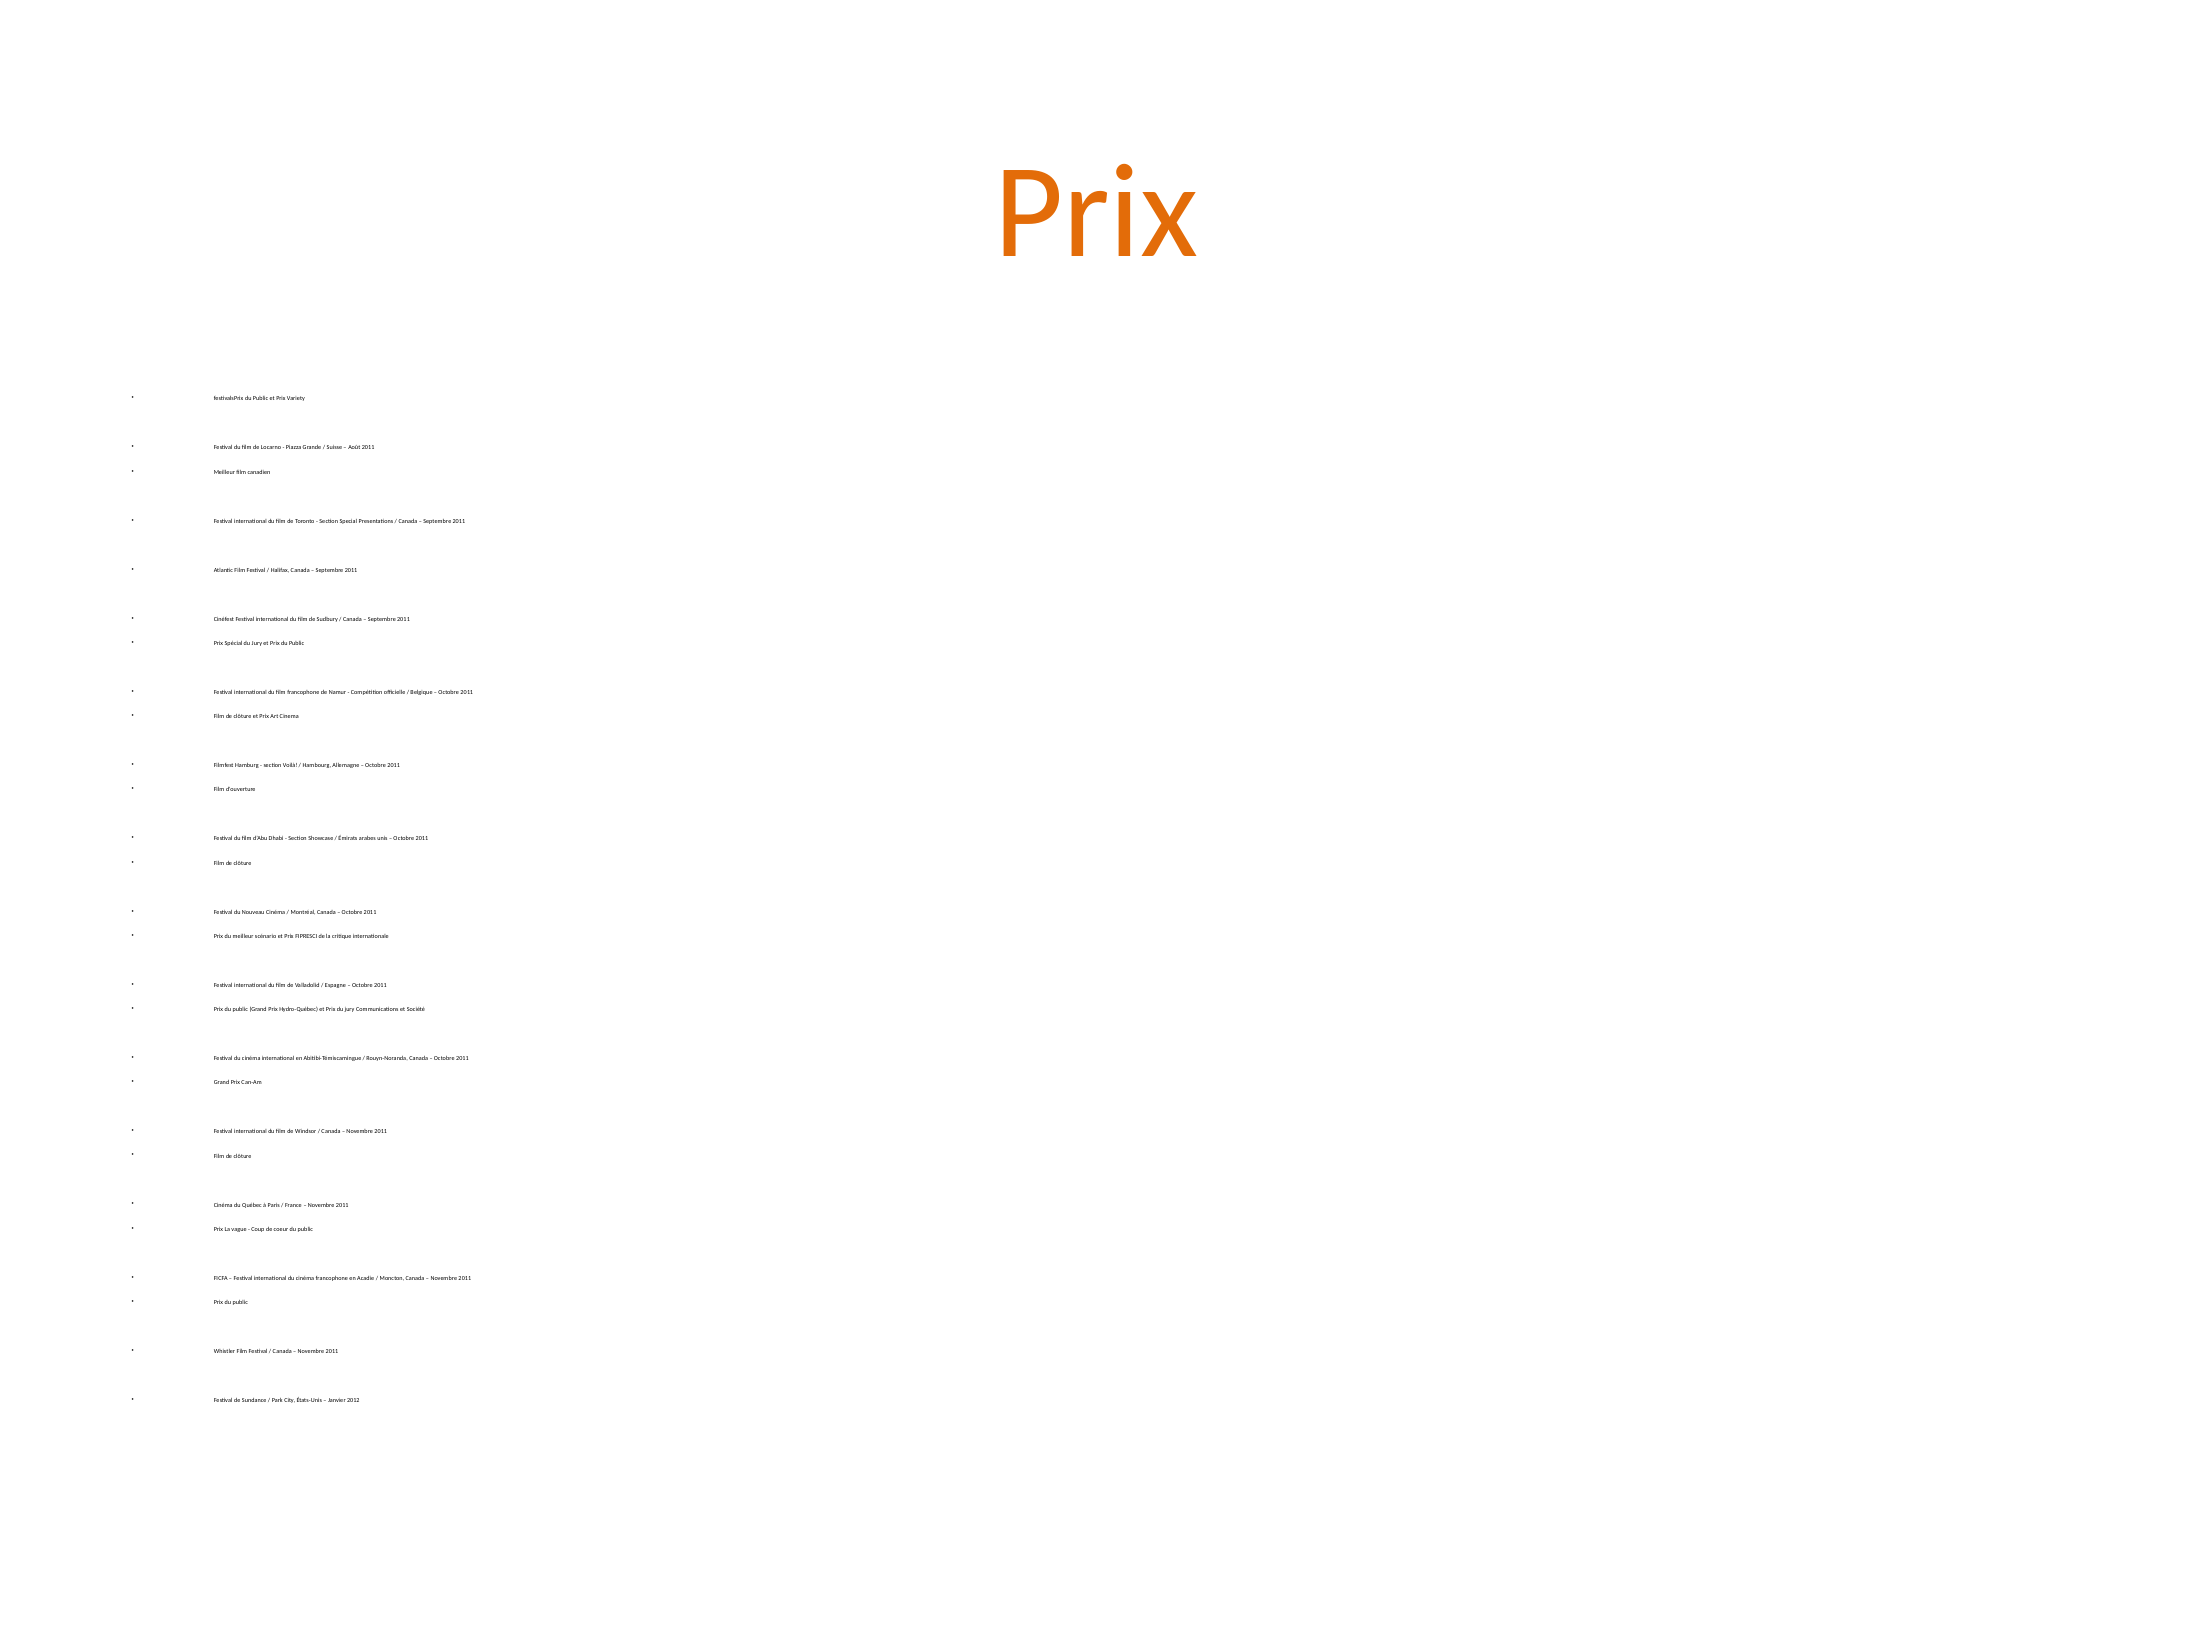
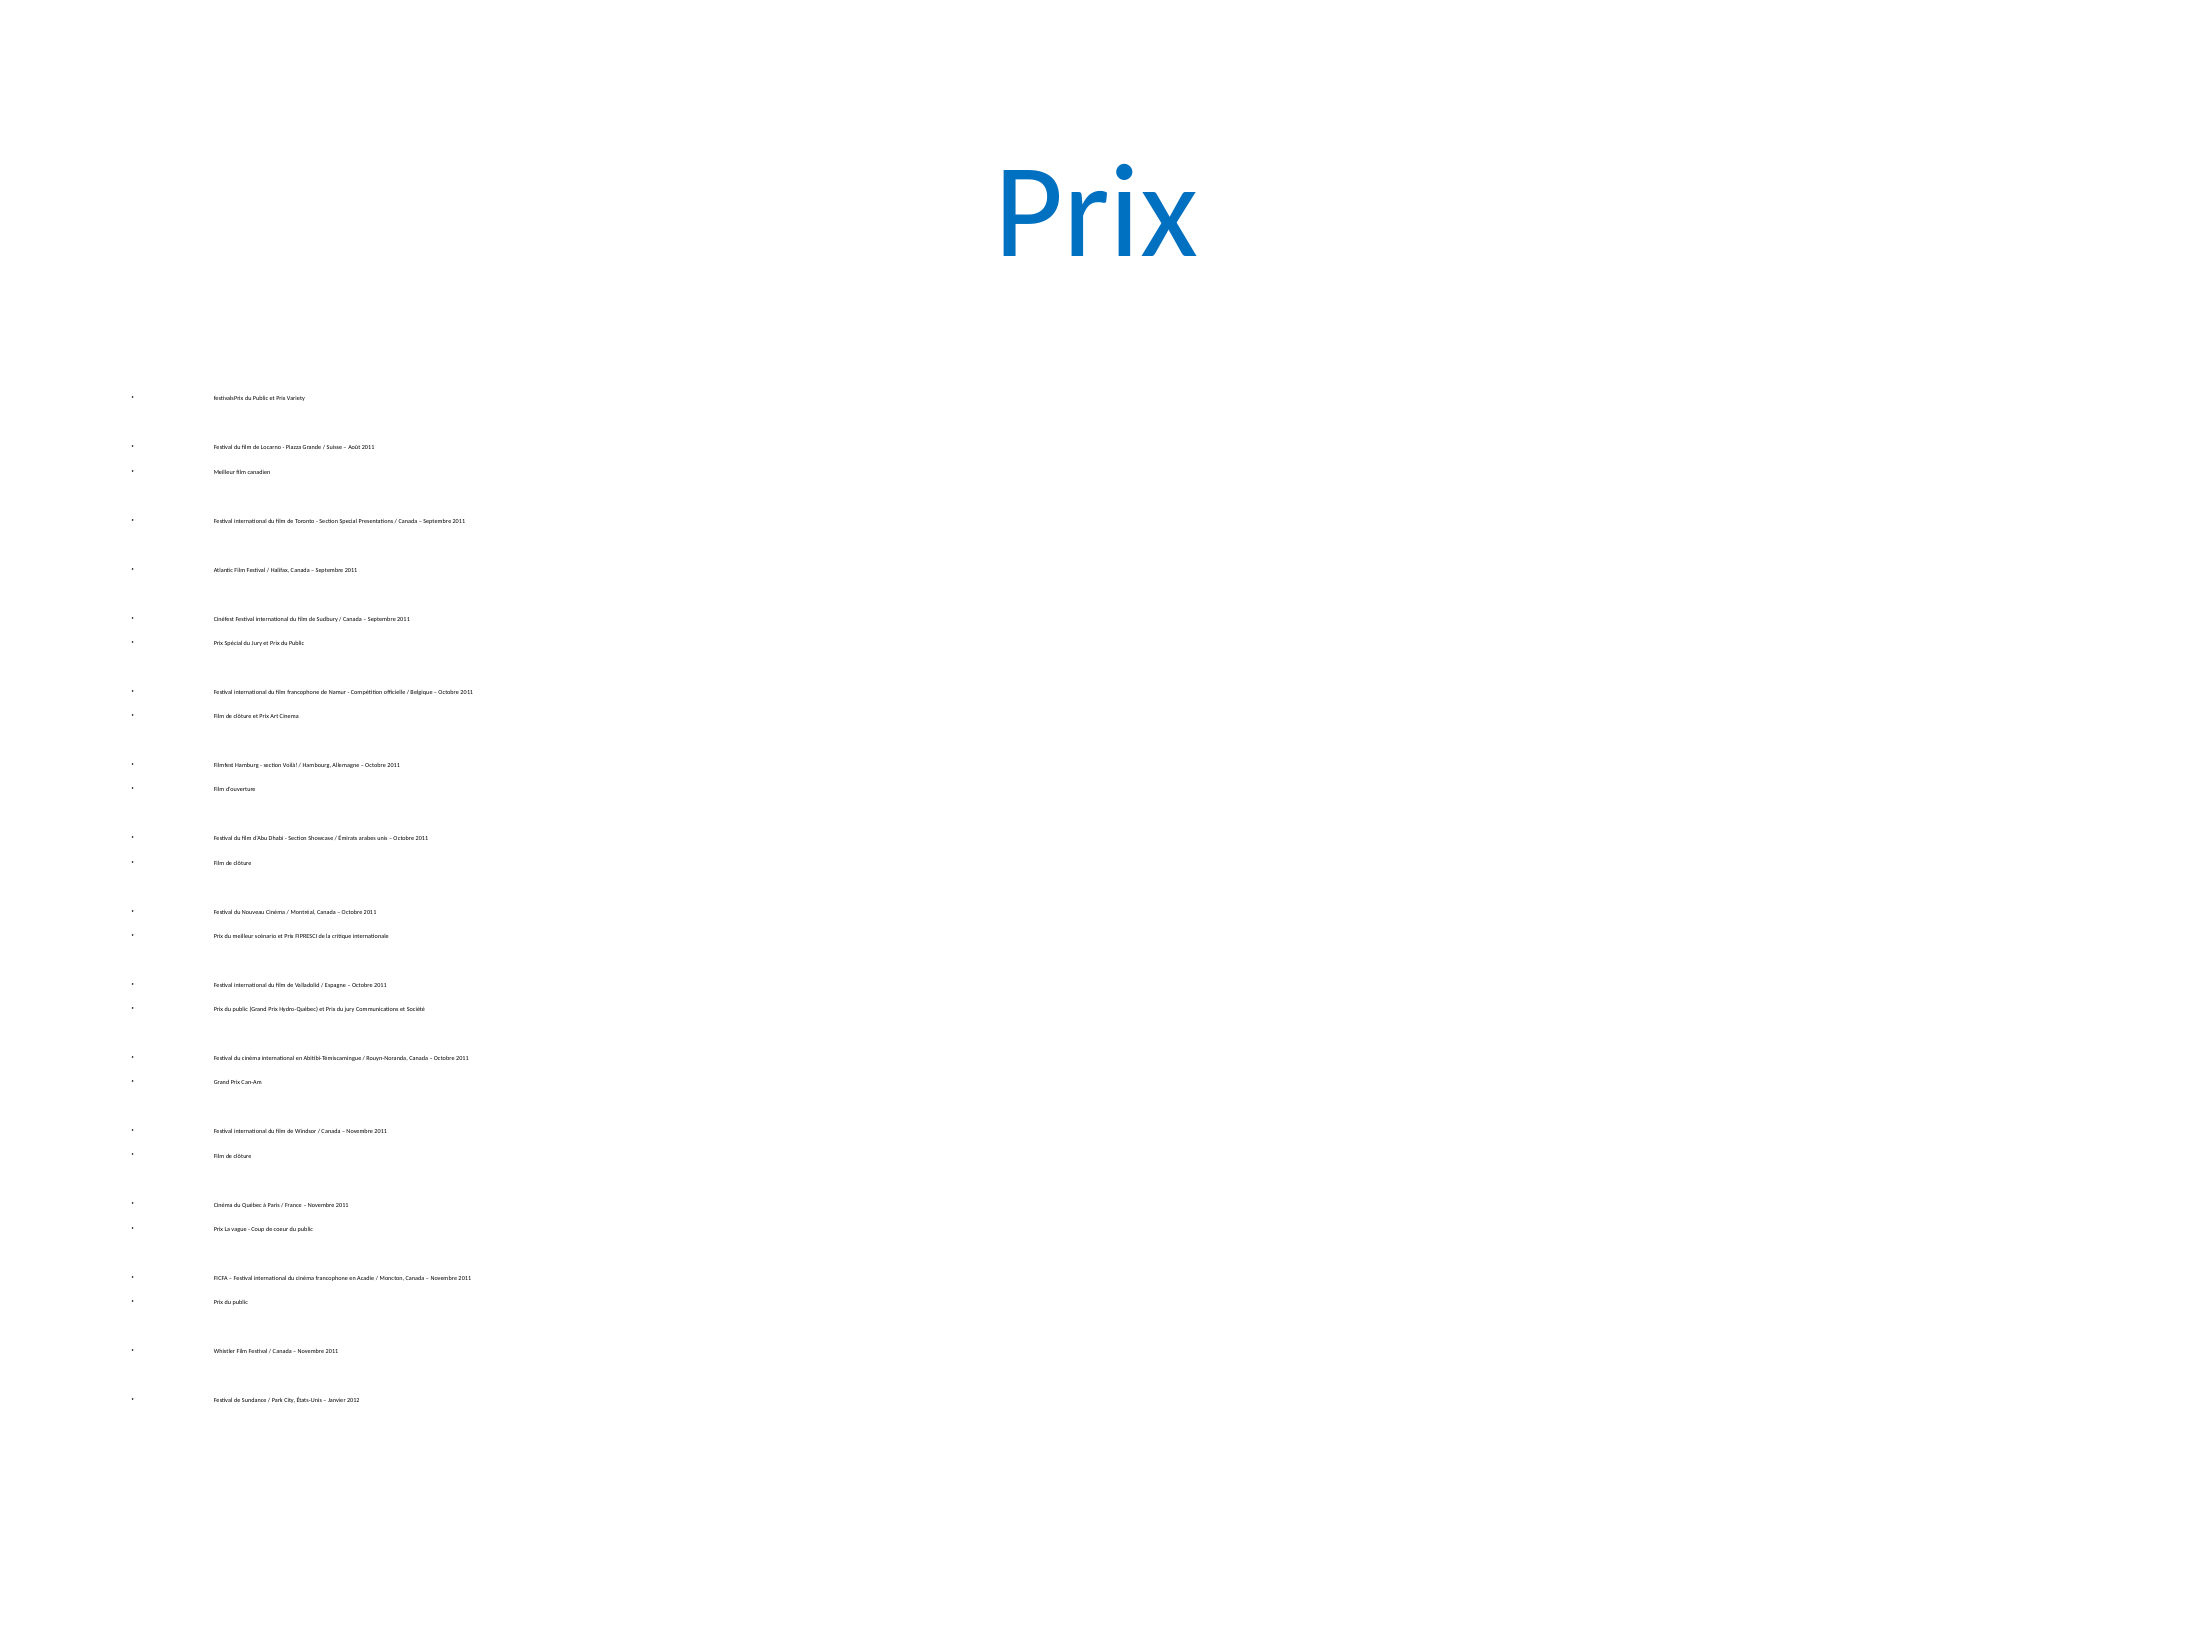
Prix colour: orange -> blue (1096, 212)
